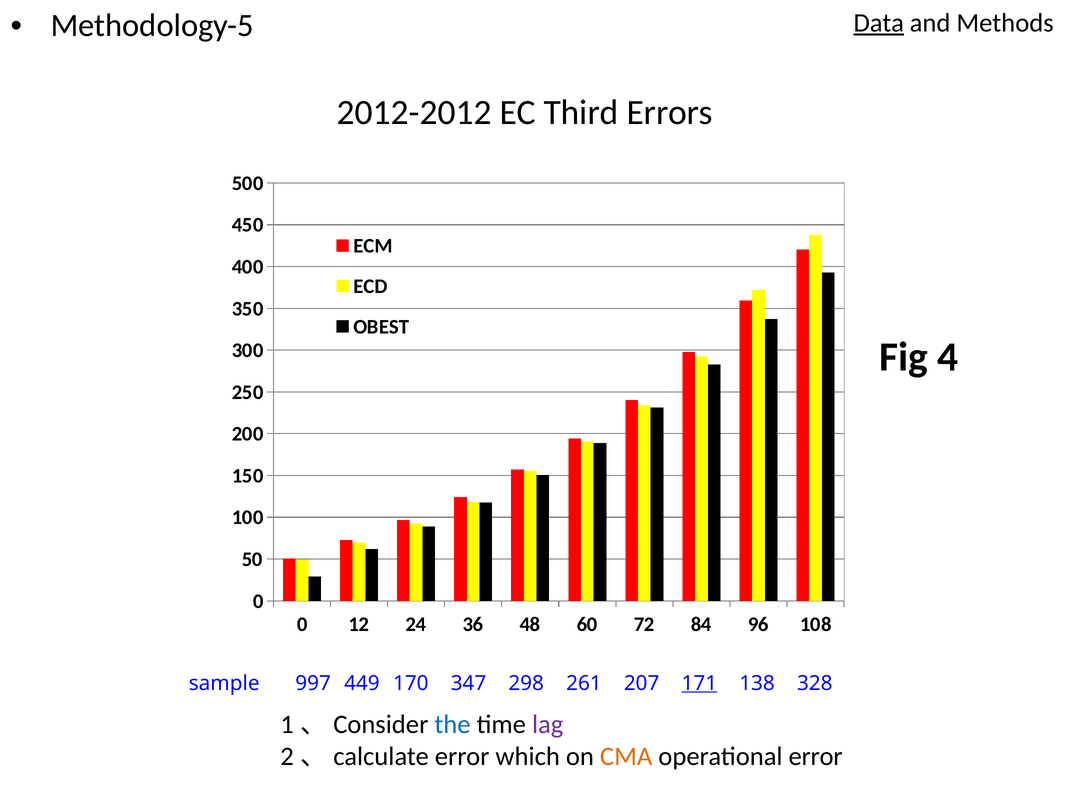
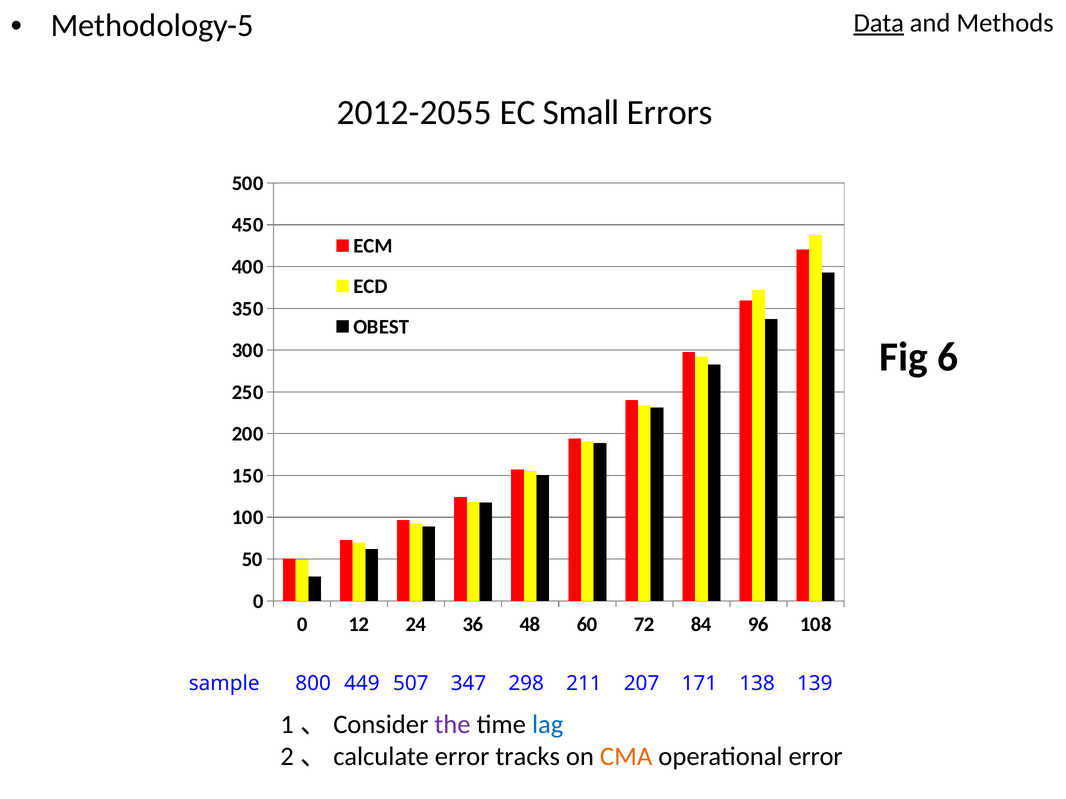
2012-2012: 2012-2012 -> 2012-2055 (414, 113)
Third: Third -> Small (581, 113)
4: 4 -> 6 (948, 357)
997: 997 -> 800 (313, 684)
170: 170 -> 507 (411, 684)
261: 261 -> 211 (584, 684)
171 underline: present -> none (699, 684)
328: 328 -> 139 (815, 684)
the colour: blue -> purple (453, 725)
lag colour: purple -> blue (548, 725)
which: which -> tracks (528, 757)
